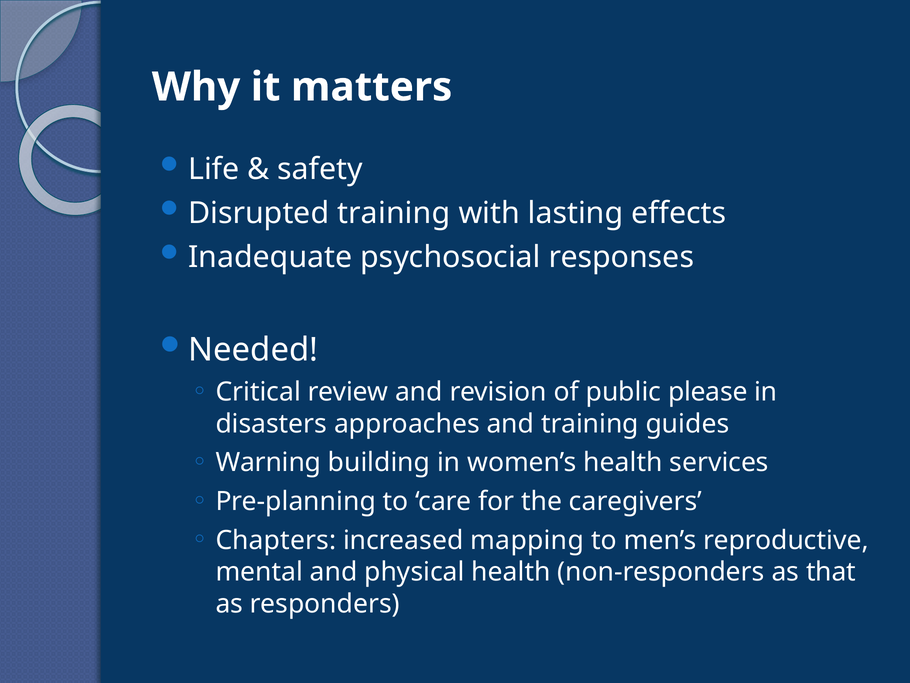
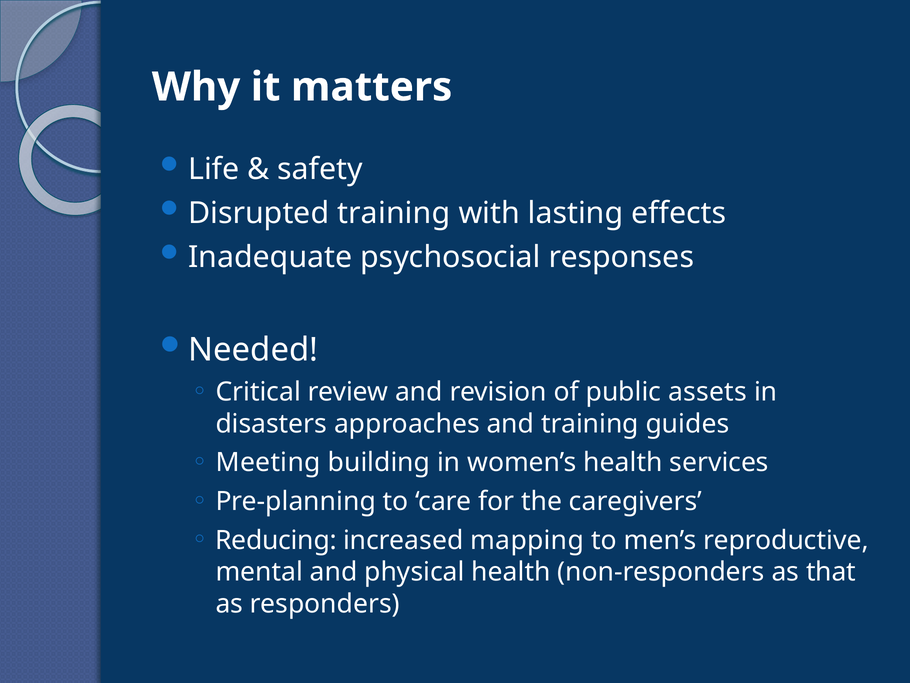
please: please -> assets (708, 392)
Warning: Warning -> Meeting (268, 462)
Chapters: Chapters -> Reducing (276, 540)
